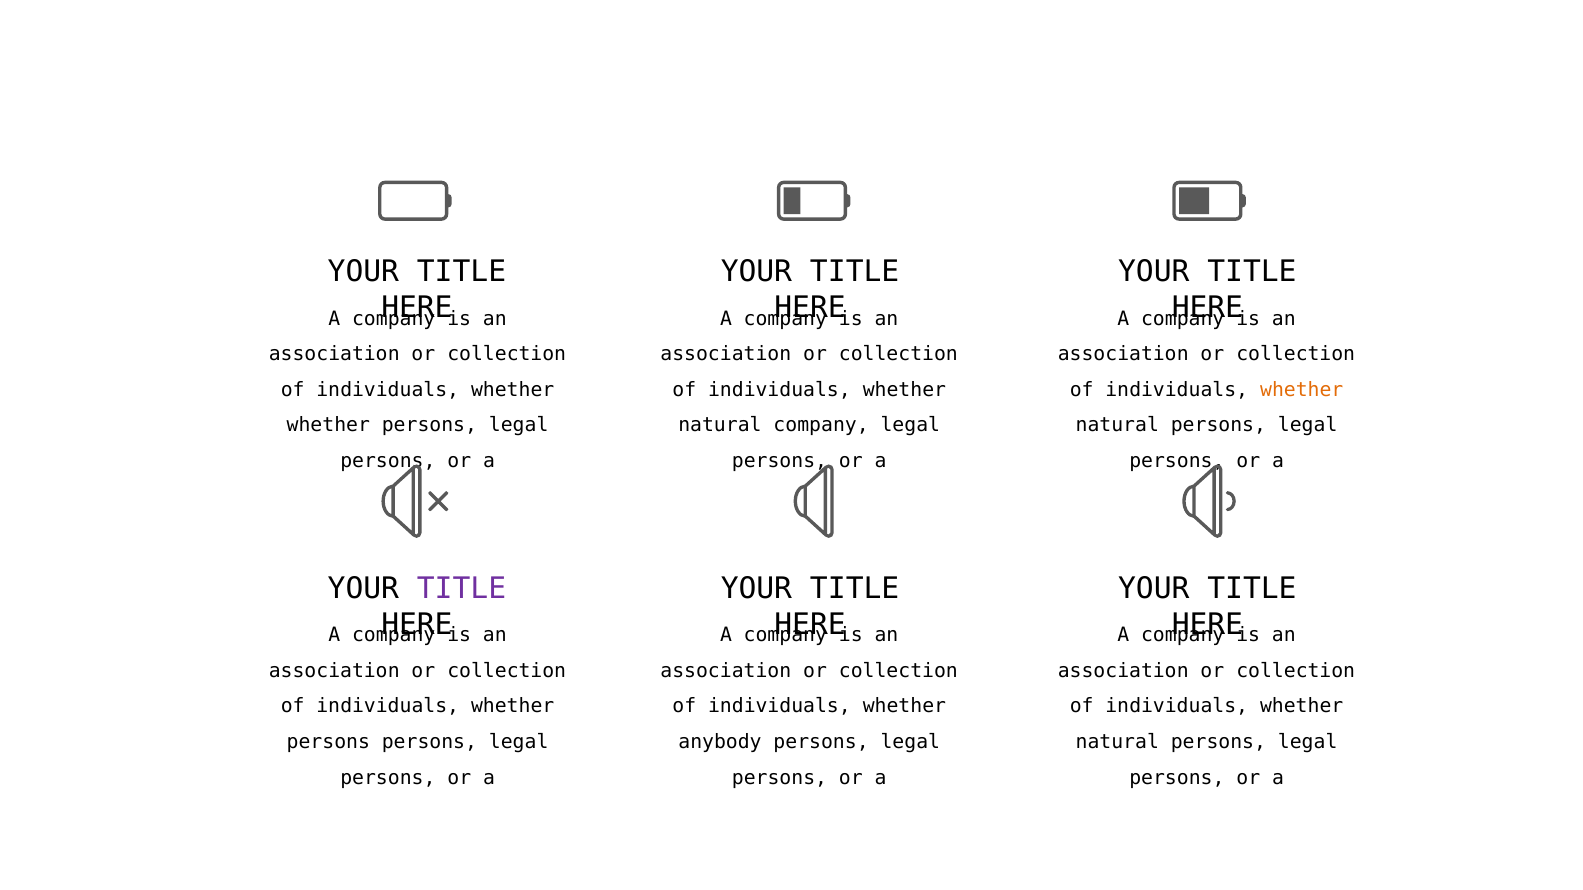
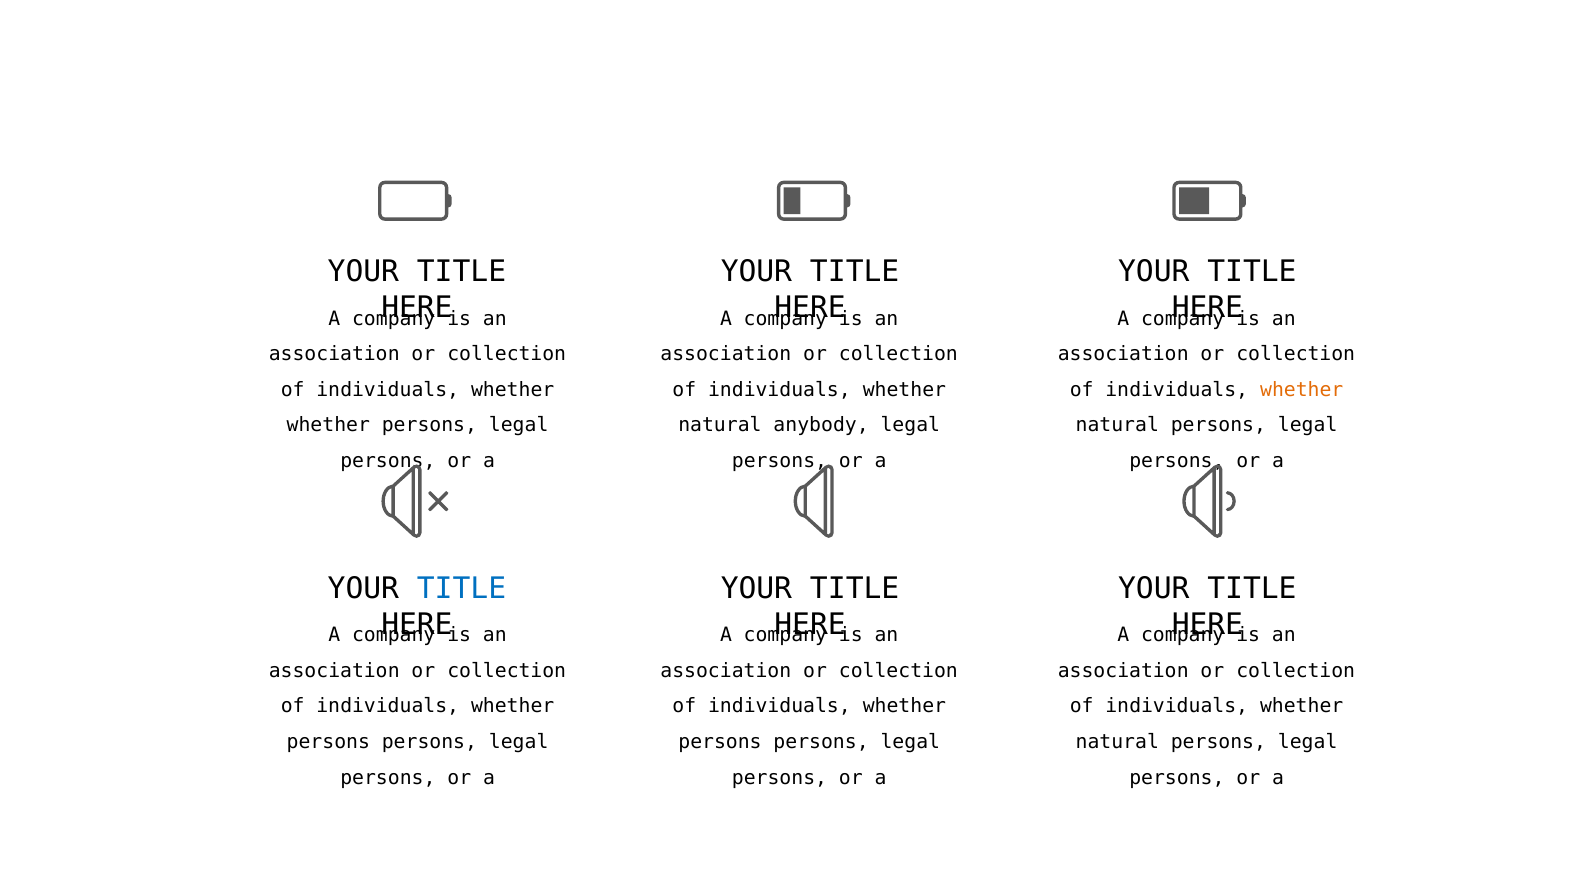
natural company: company -> anybody (821, 426)
TITLE colour: purple -> blue (462, 589)
anybody: anybody -> persons (720, 742)
